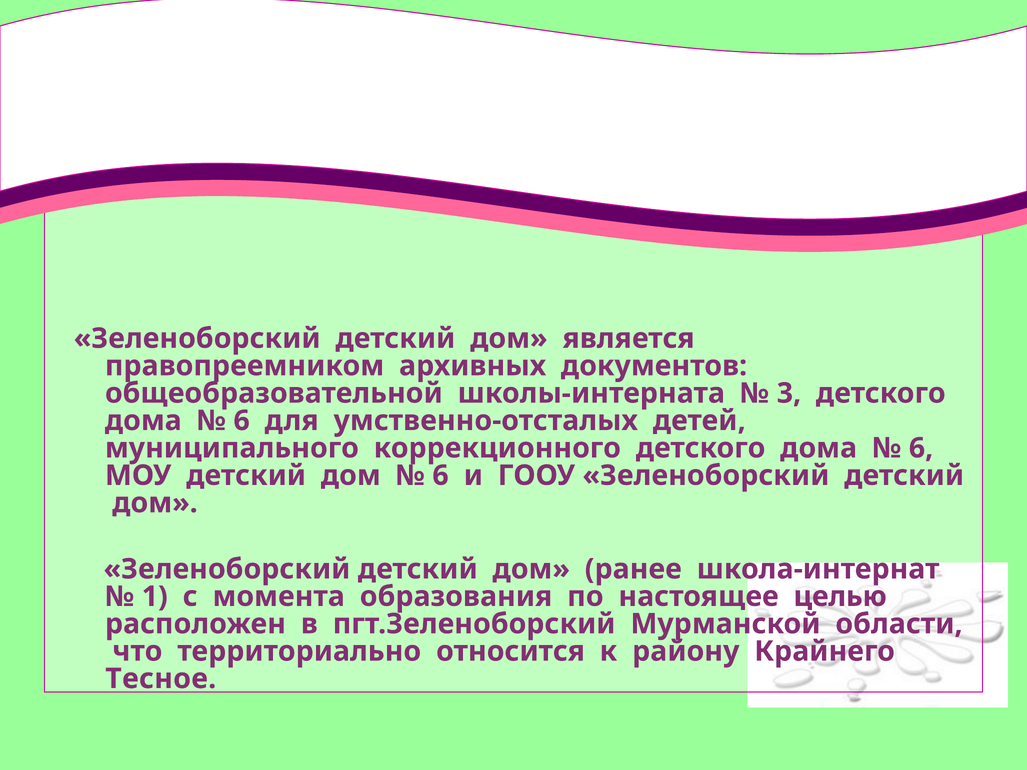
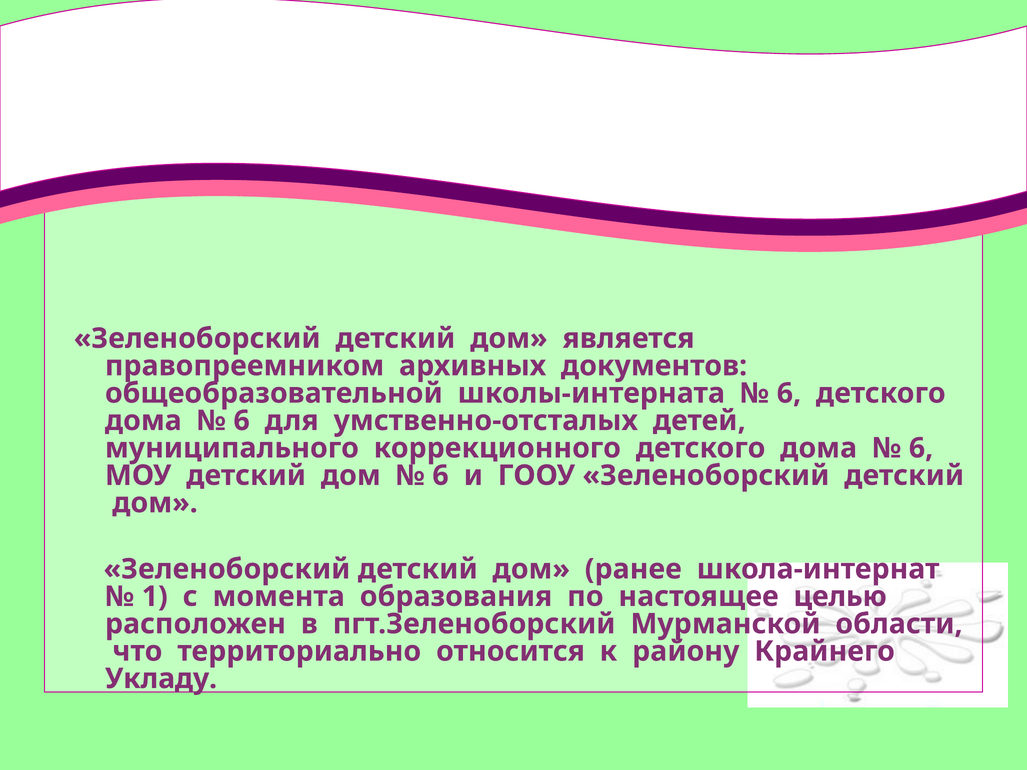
3: 3 -> 6 (789, 393)
Тесное: Тесное -> Укладу (161, 679)
